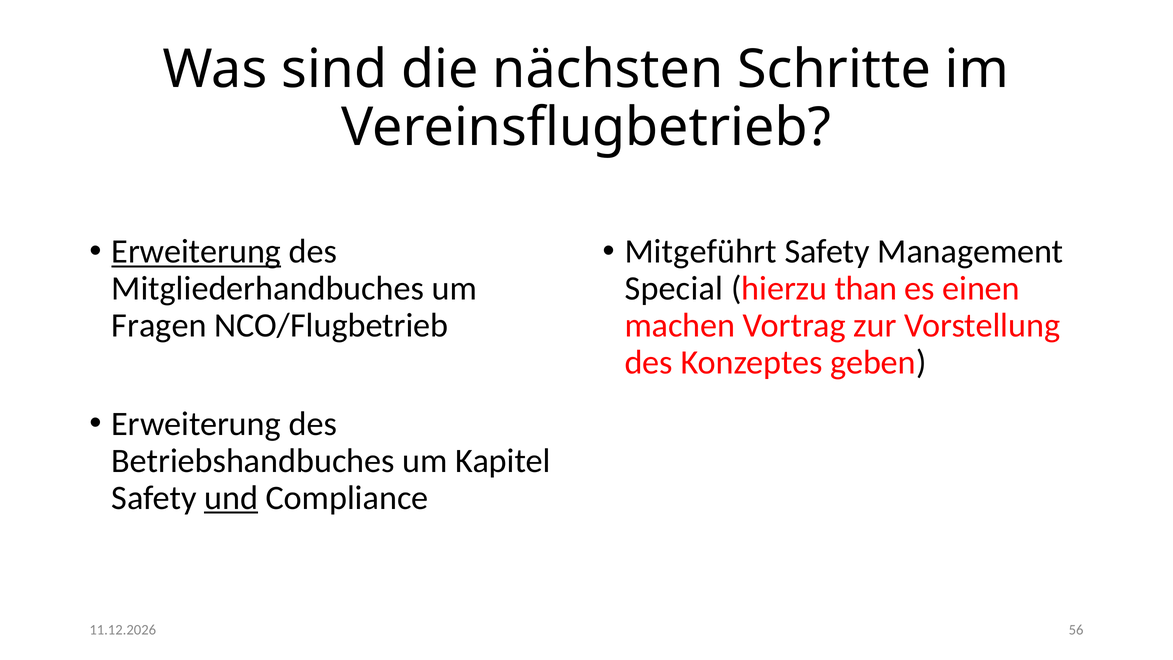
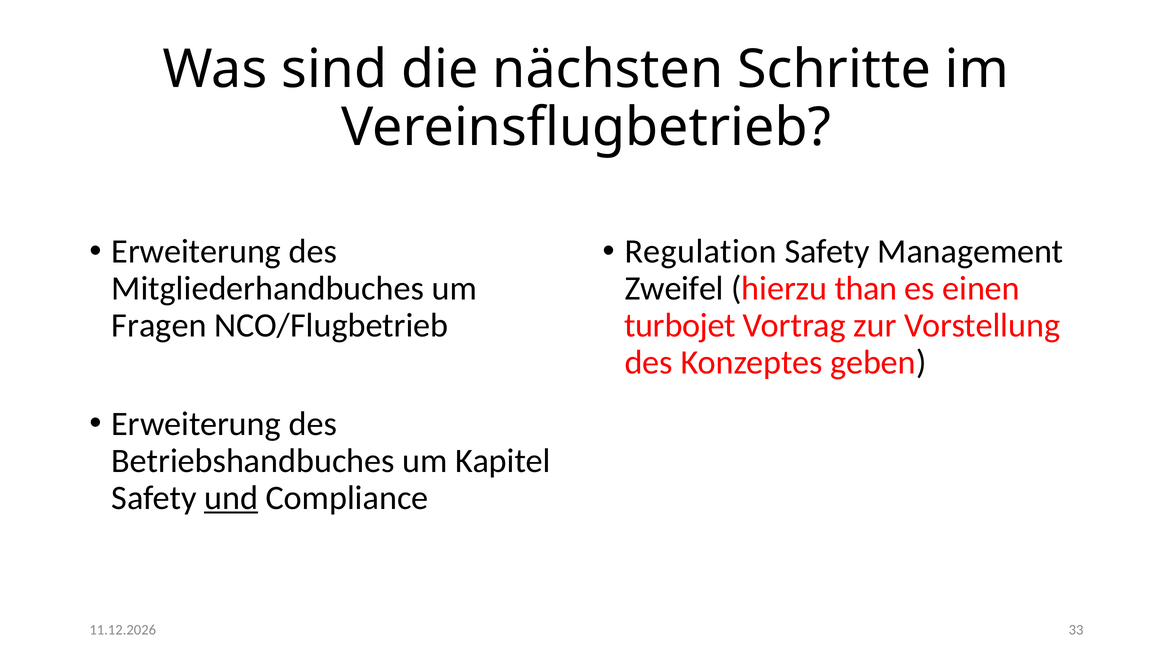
Erweiterung underline: present -> none (196, 252)
Mitgeführt: Mitgeführt -> Regulation (701, 252)
Special: Special -> Zweifel (674, 289)
machen: machen -> turbojet (680, 326)
56: 56 -> 33 (1076, 630)
